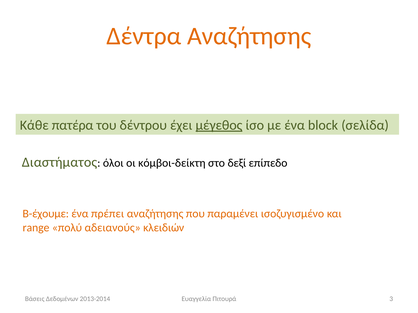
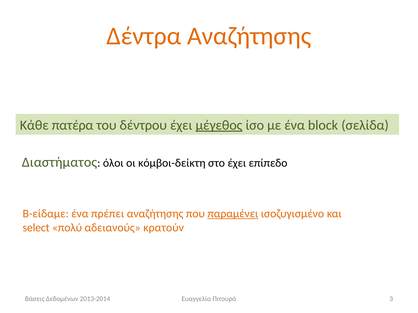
στο δεξί: δεξί -> έχει (237, 163)
Β-έχουμε: Β-έχουμε -> Β-είδαμε (46, 214)
παραμένει underline: none -> present (233, 214)
range: range -> select (36, 228)
κλειδιών: κλειδιών -> κρατούν (164, 228)
